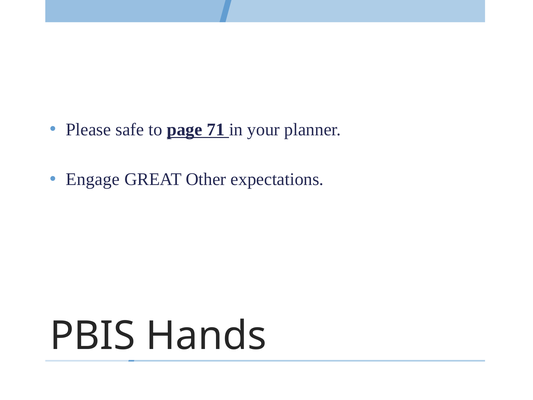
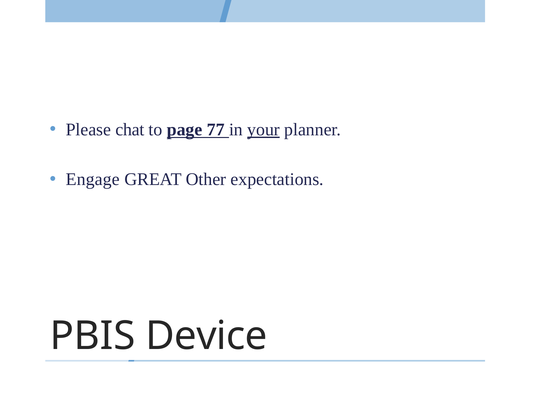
safe: safe -> chat (130, 130)
71: 71 -> 77 (216, 130)
your underline: none -> present (264, 130)
Hands: Hands -> Device (206, 336)
